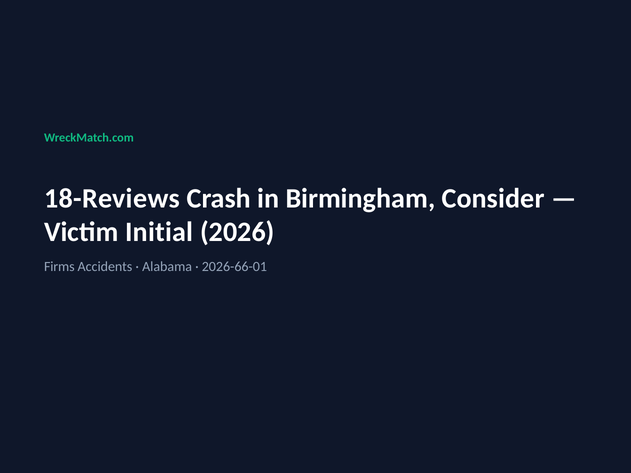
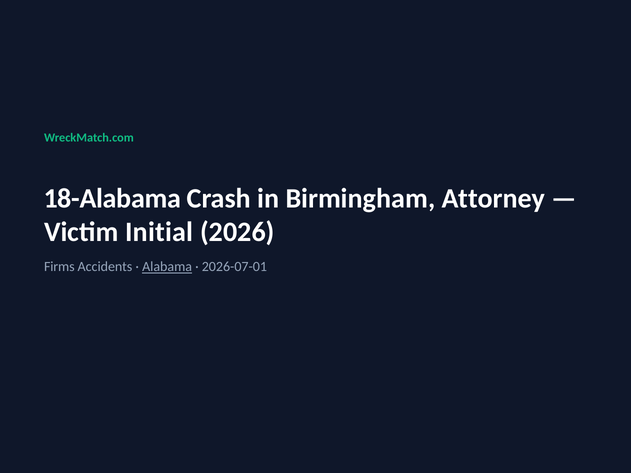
18-Reviews: 18-Reviews -> 18-Alabama (112, 199)
Consider: Consider -> Attorney (493, 199)
Alabama underline: none -> present (167, 267)
2026-66-01: 2026-66-01 -> 2026-07-01 (234, 267)
